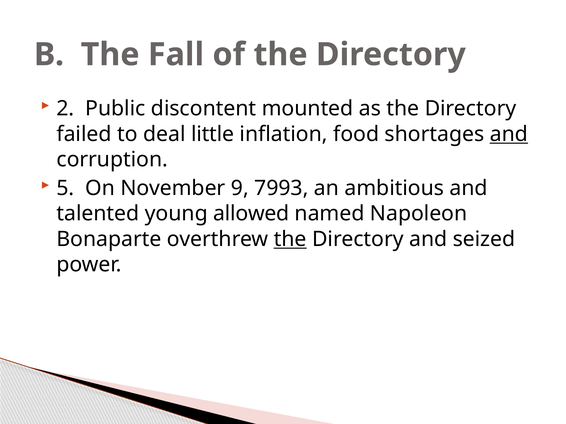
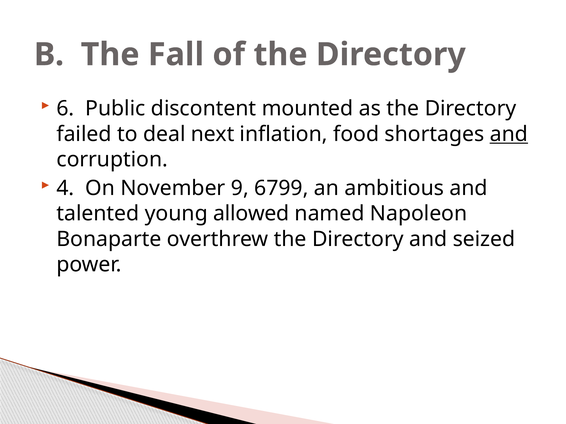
2: 2 -> 6 (65, 109)
little: little -> next (213, 134)
5: 5 -> 4 (65, 188)
7993: 7993 -> 6799 (281, 188)
the underline: present -> none (290, 239)
